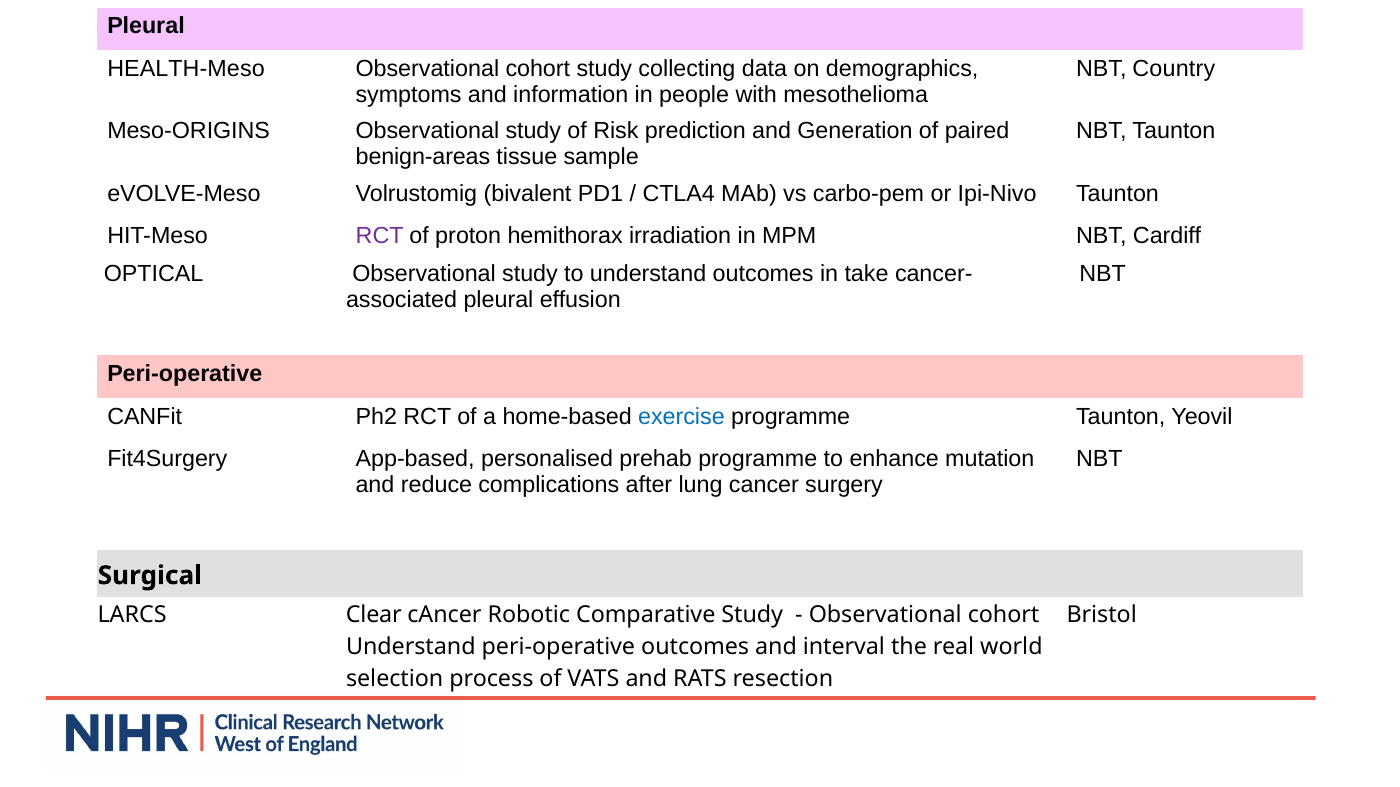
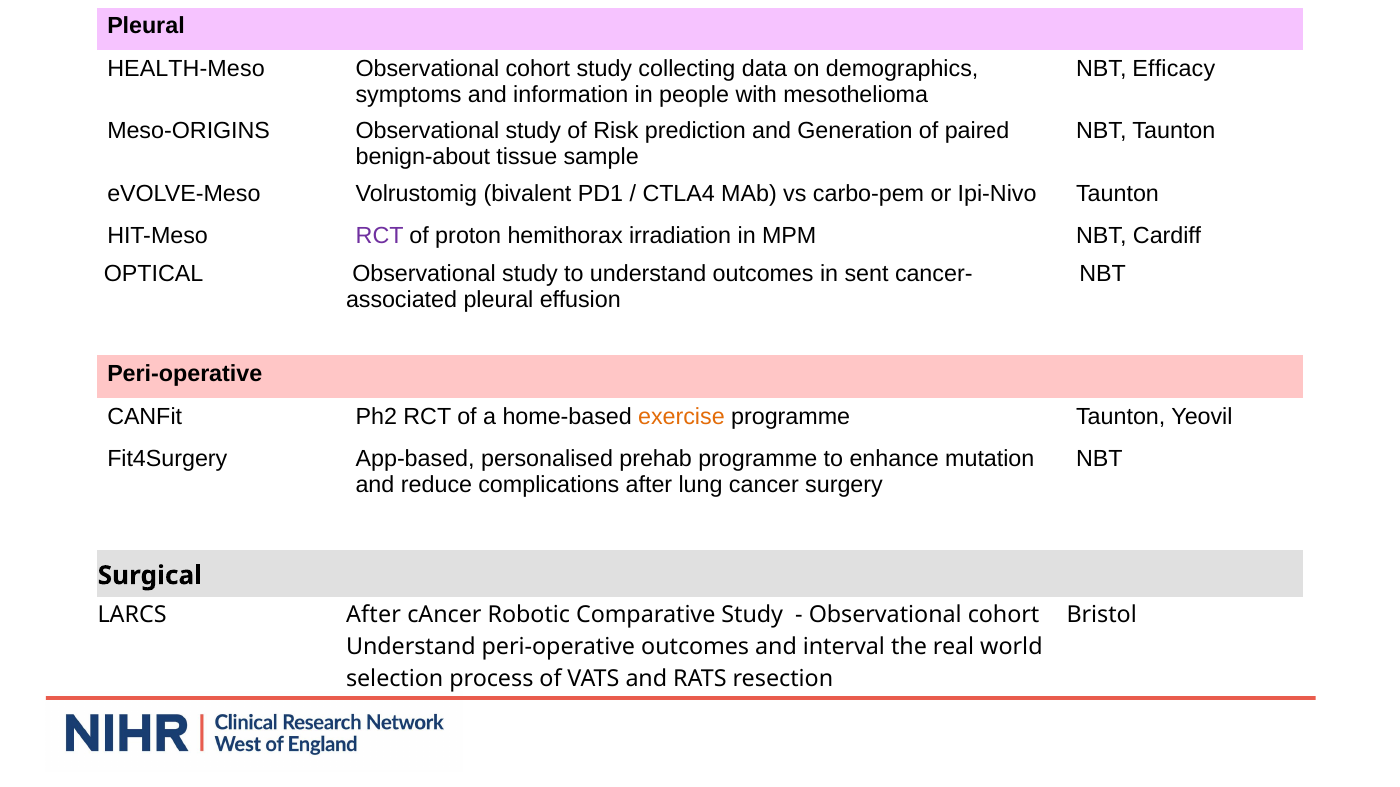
Country: Country -> Efficacy (1174, 69)
benign-areas: benign-areas -> benign-about (423, 157)
take: take -> sent (867, 274)
exercise colour: blue -> orange (681, 417)
LARCS Clear: Clear -> After (374, 616)
